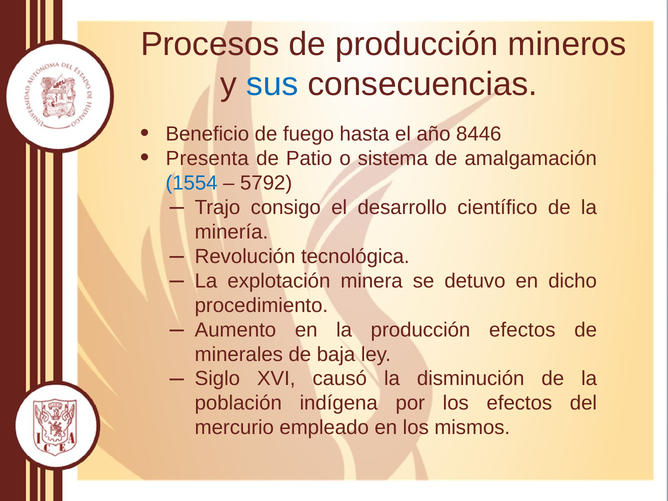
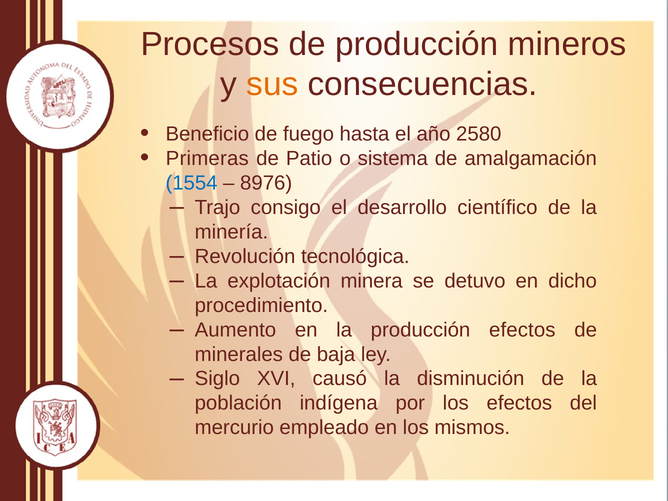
sus colour: blue -> orange (272, 84)
8446: 8446 -> 2580 (479, 134)
Presenta: Presenta -> Primeras (207, 158)
5792: 5792 -> 8976 (266, 183)
